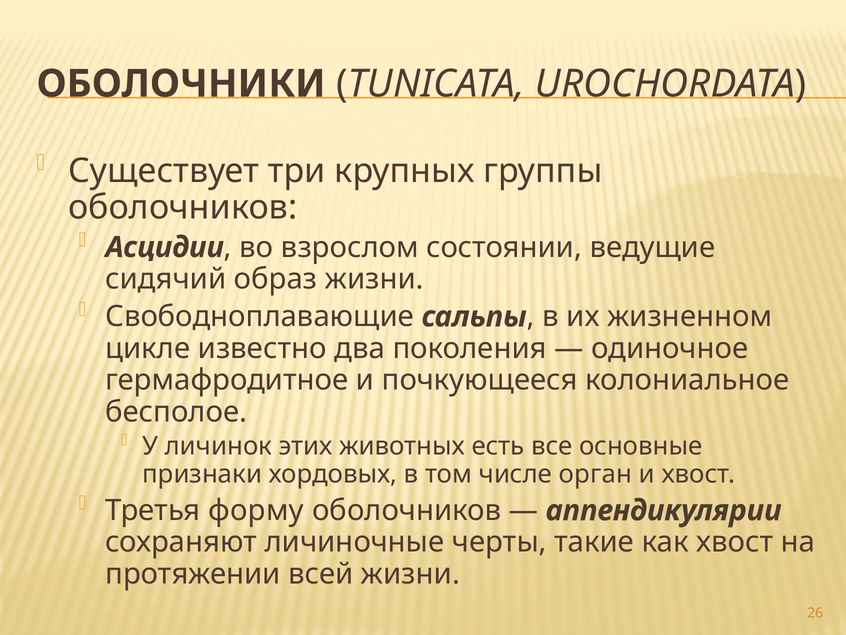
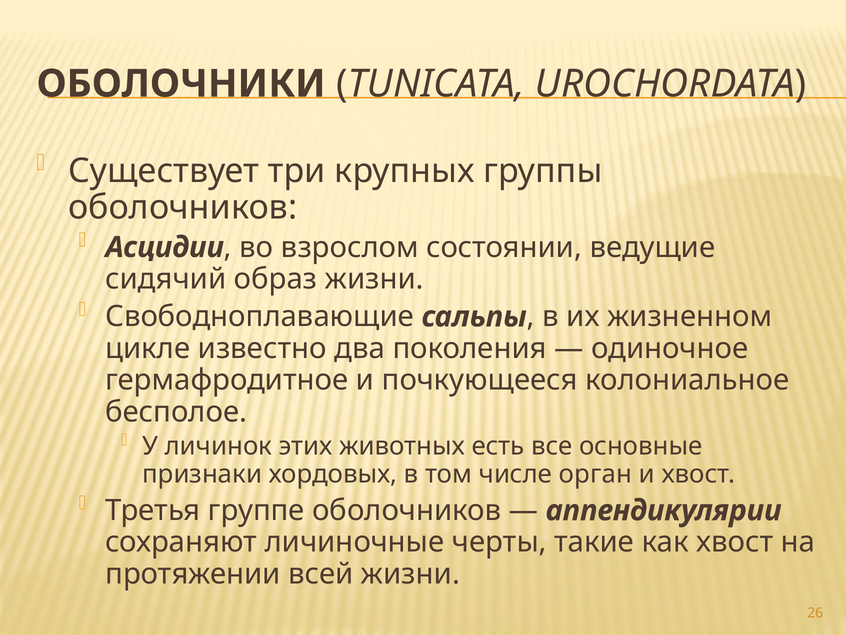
форму: форму -> группе (256, 510)
